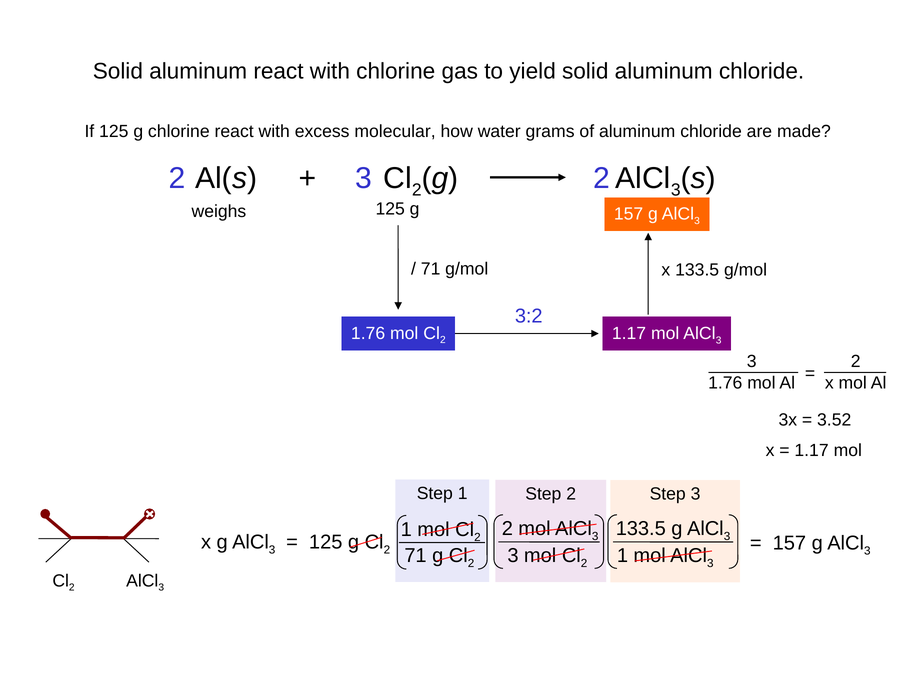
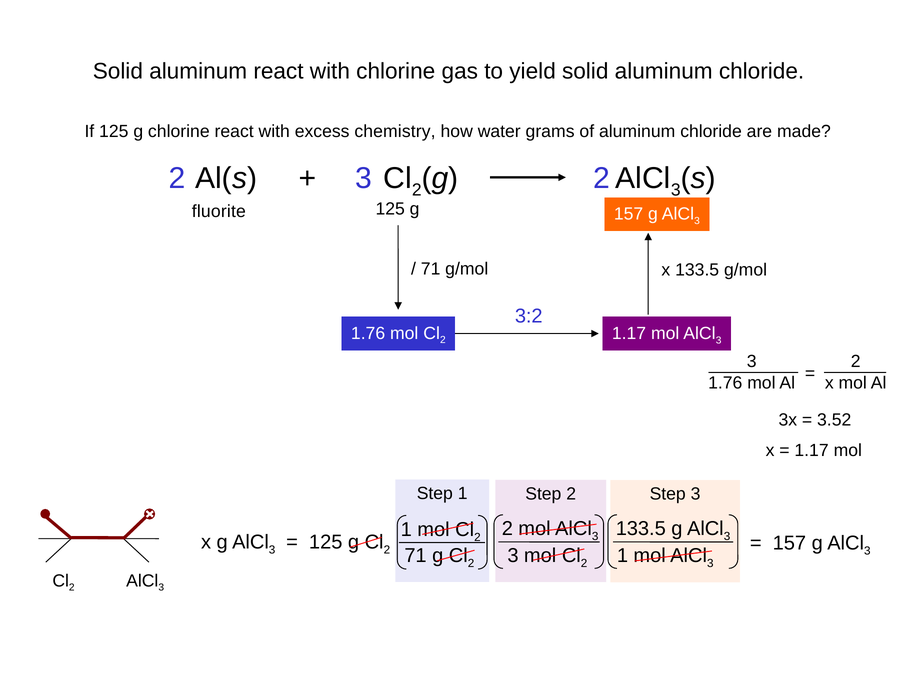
molecular: molecular -> chemistry (395, 131)
weighs: weighs -> fluorite (219, 211)
